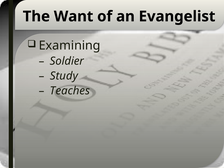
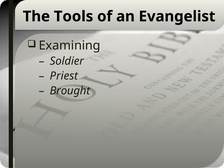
Want: Want -> Tools (74, 16)
Study: Study -> Priest (64, 76)
Teaches: Teaches -> Brought (70, 91)
